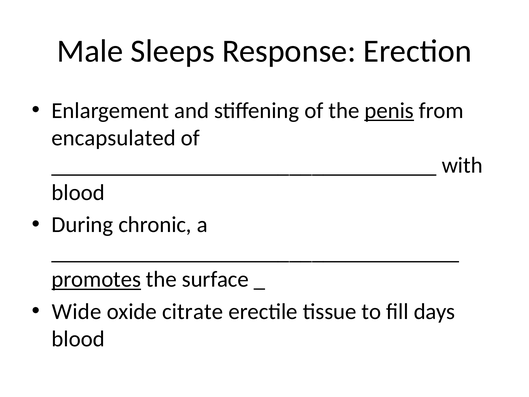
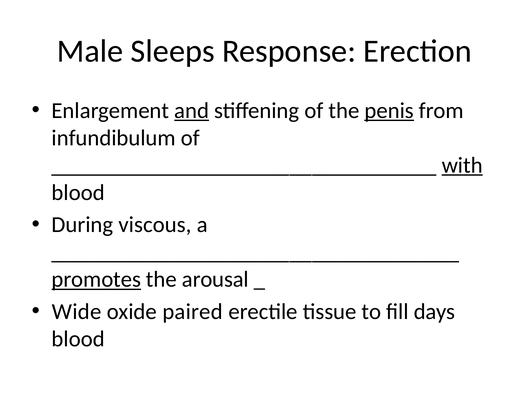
and underline: none -> present (192, 110)
encapsulated: encapsulated -> infundibulum (114, 138)
with underline: none -> present (462, 165)
chronic: chronic -> viscous (155, 225)
surface: surface -> arousal (215, 279)
citrate: citrate -> paired (193, 311)
